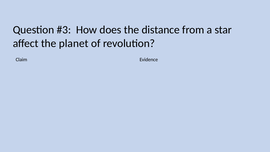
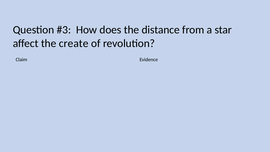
planet: planet -> create (74, 43)
